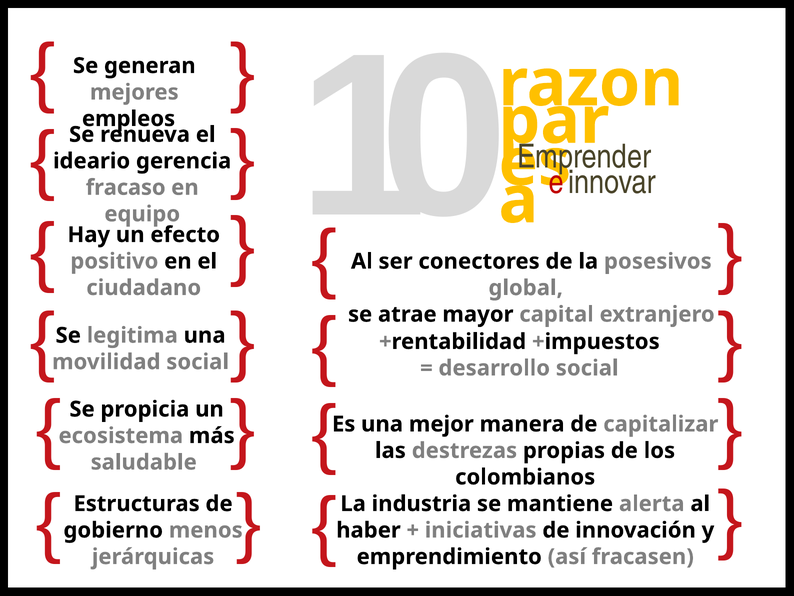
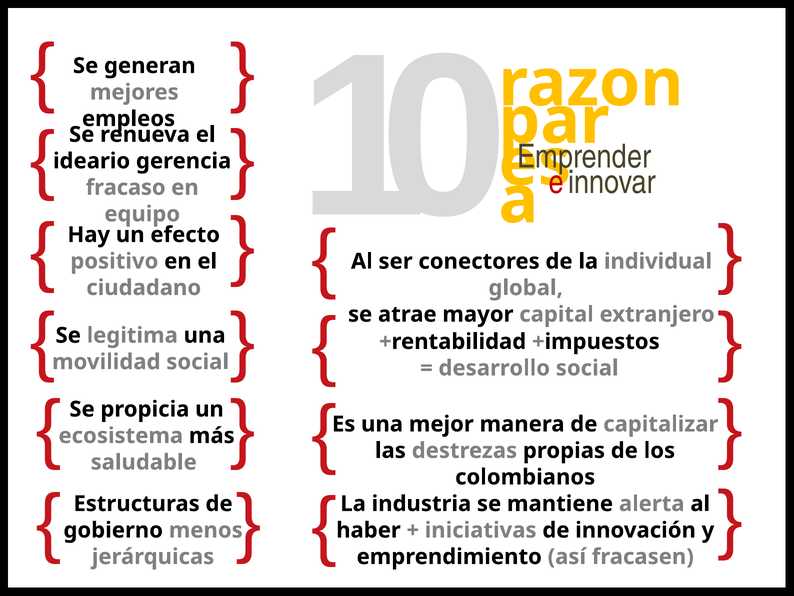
posesivos: posesivos -> individual (658, 261)
